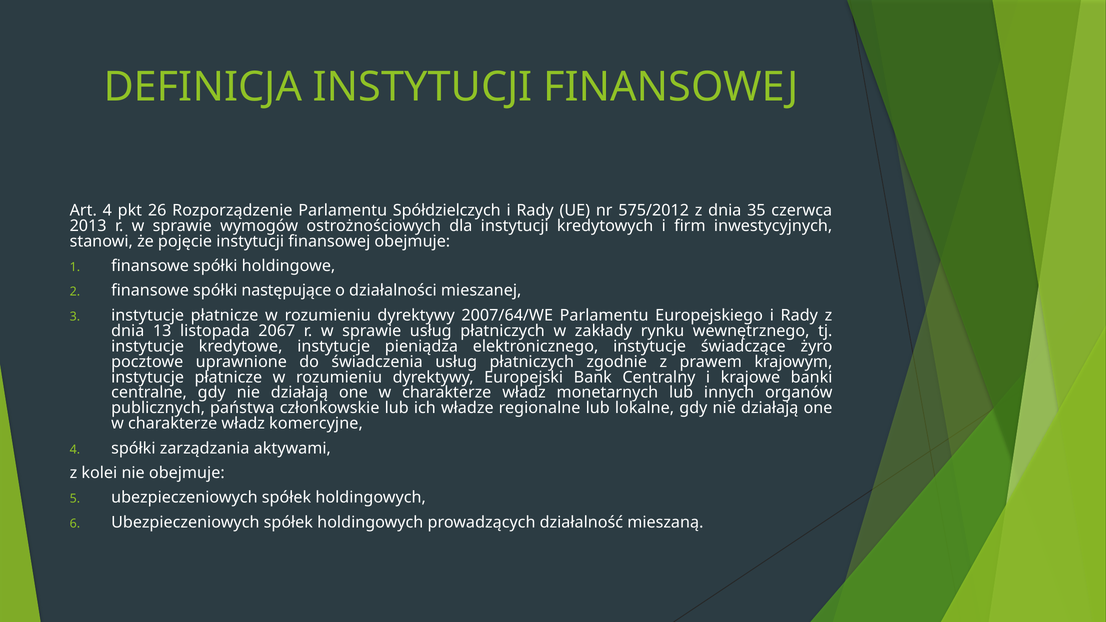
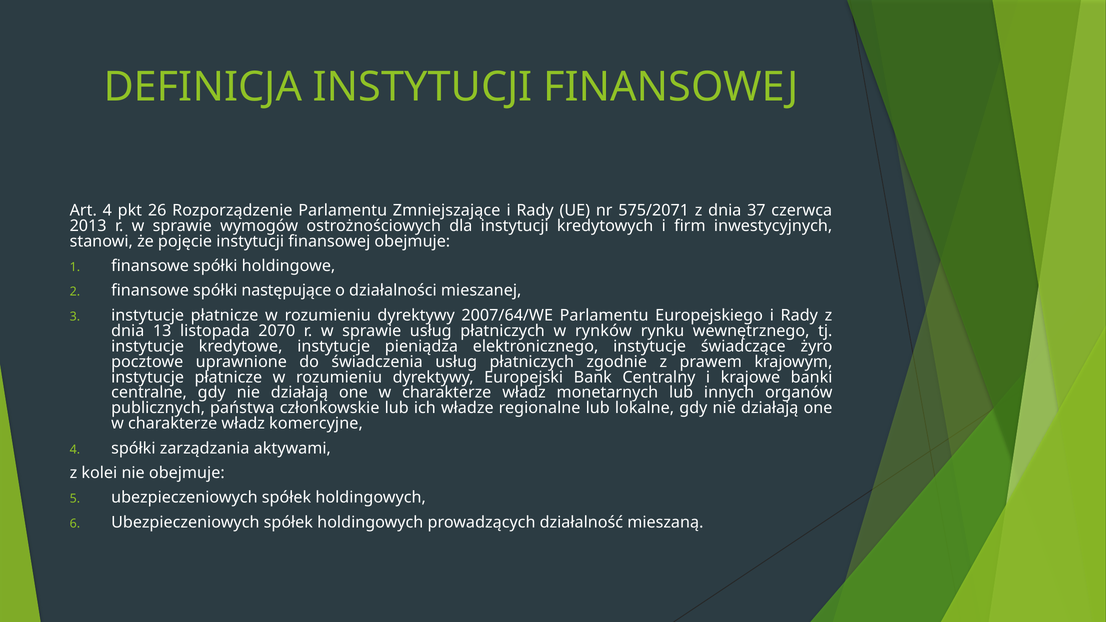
Spółdzielczych: Spółdzielczych -> Zmniejszające (447, 210)
575/2012: 575/2012 -> 575/2071 (654, 210)
35: 35 -> 37 (756, 210)
2067: 2067 -> 2070 (277, 331)
zakłady: zakłady -> rynków (603, 331)
